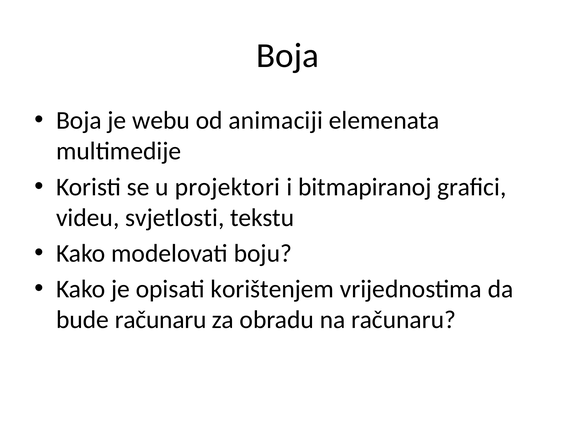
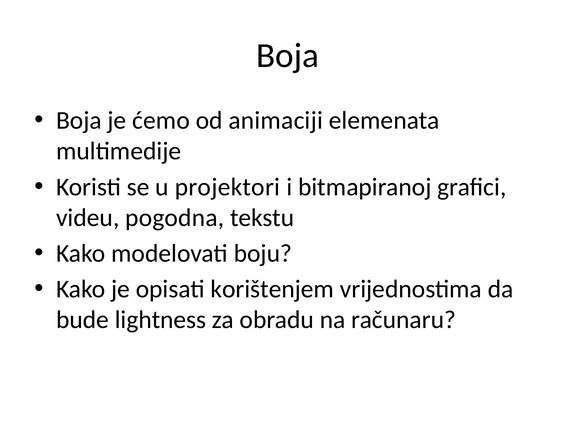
webu: webu -> ćemo (161, 121)
svjetlosti: svjetlosti -> pogodna (175, 218)
bude računaru: računaru -> lightness (161, 320)
